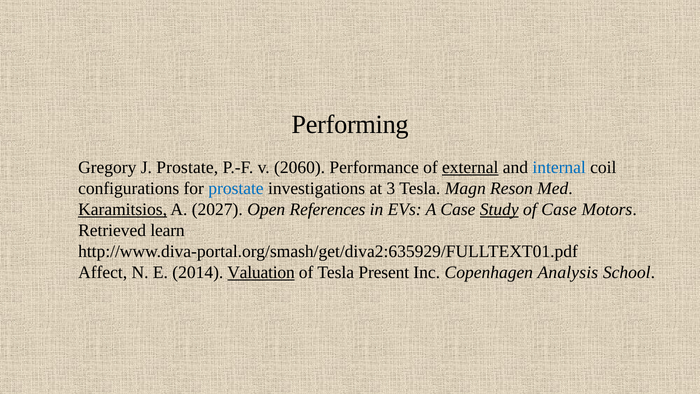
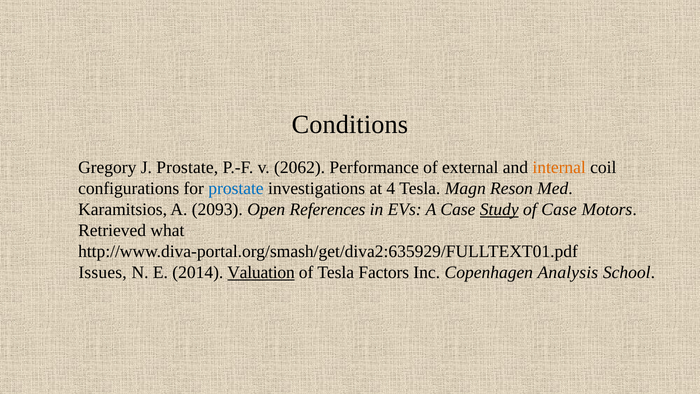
Performing: Performing -> Conditions (350, 124)
2060: 2060 -> 2062 (300, 167)
external underline: present -> none (470, 167)
internal colour: blue -> orange (559, 167)
3: 3 -> 4 (391, 188)
Karamitsios underline: present -> none (123, 209)
2027: 2027 -> 2093 (217, 209)
learn: learn -> what (167, 230)
Affect: Affect -> Issues (103, 272)
Present: Present -> Factors (384, 272)
